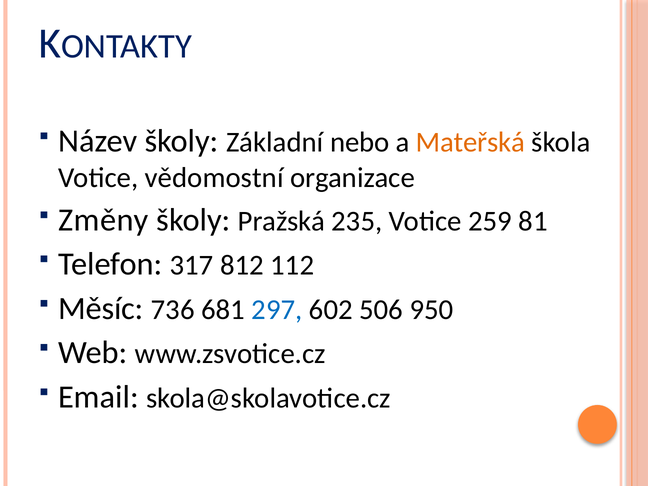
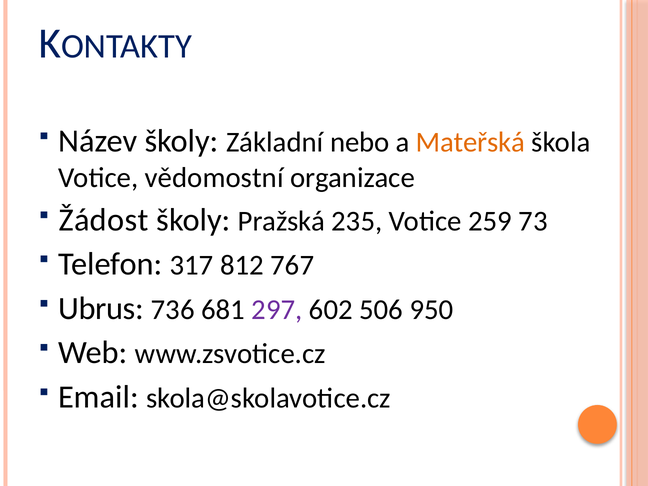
Změny: Změny -> Žádost (103, 220)
81: 81 -> 73 (533, 221)
112: 112 -> 767 (292, 265)
Měsíc: Měsíc -> Ubrus (101, 308)
297 colour: blue -> purple (277, 310)
